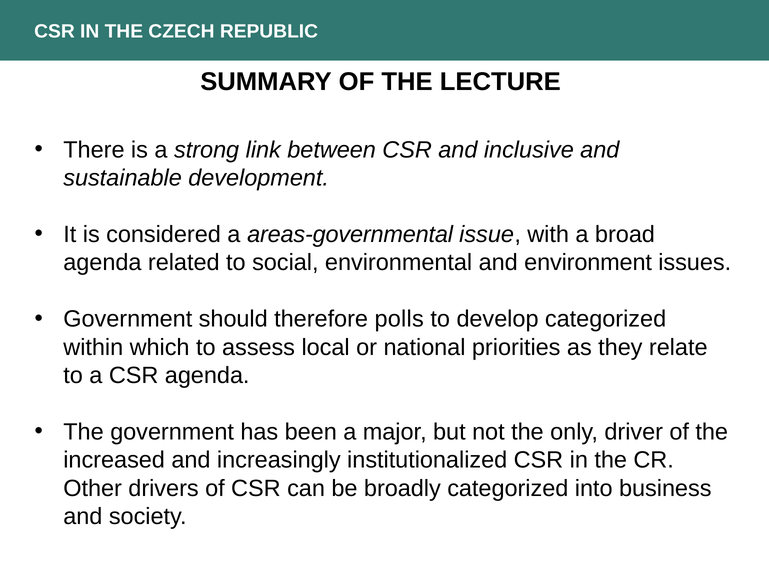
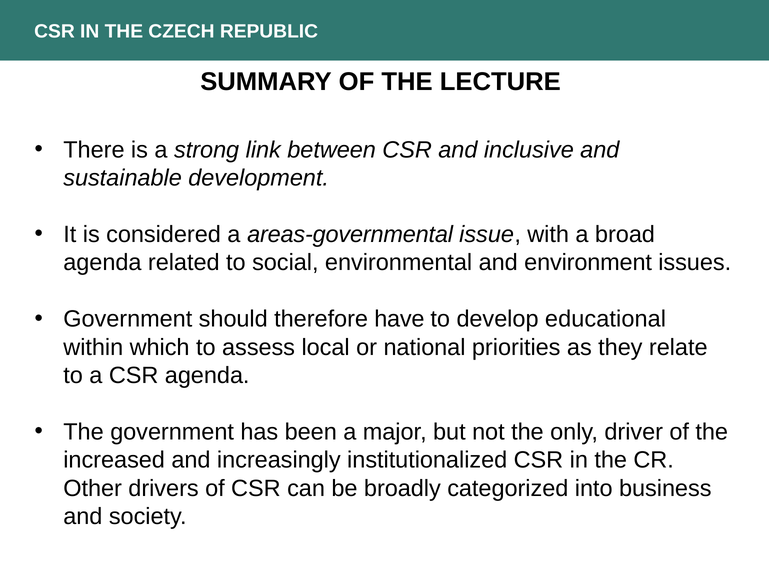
polls: polls -> have (399, 319)
develop categorized: categorized -> educational (606, 319)
